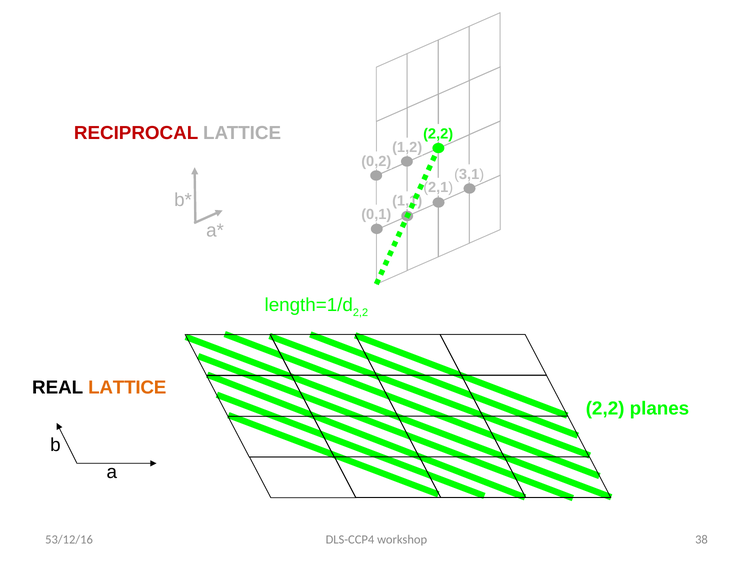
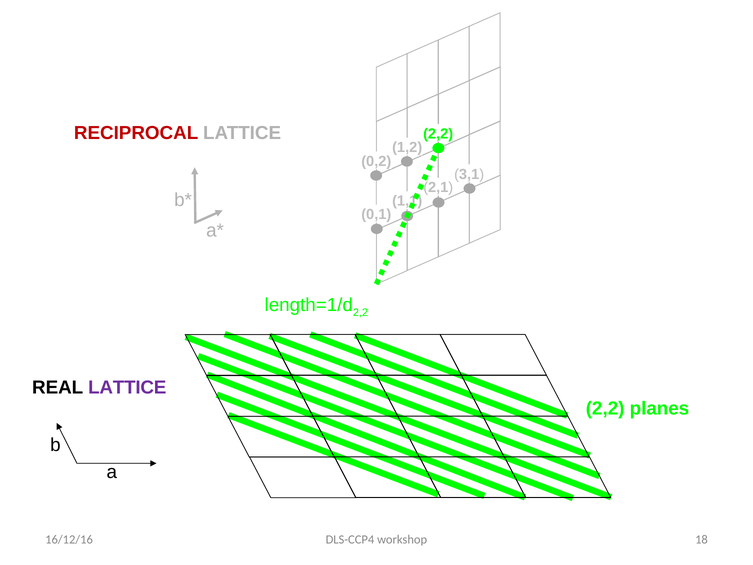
LATTICE colour: orange -> purple (127, 387)
53/12/16: 53/12/16 -> 16/12/16 (69, 539)
38: 38 -> 18 (701, 539)
